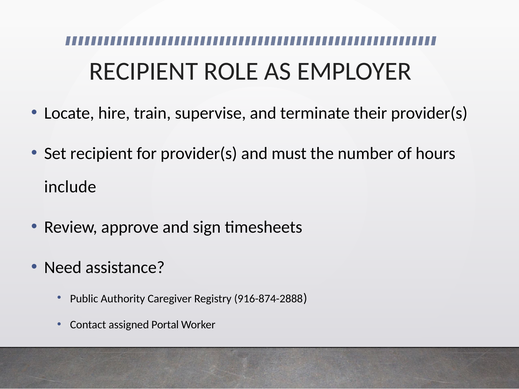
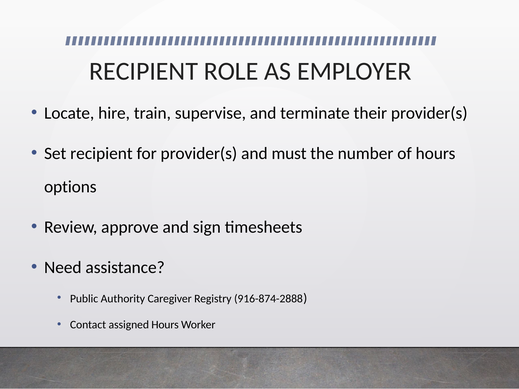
include: include -> options (70, 187)
assigned Portal: Portal -> Hours (165, 325)
